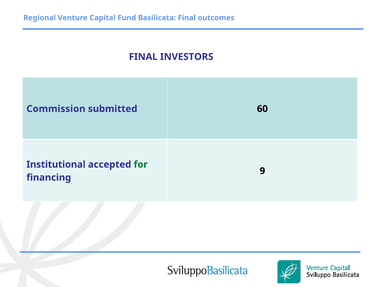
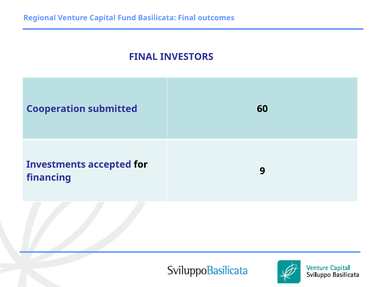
Commission: Commission -> Cooperation (56, 109)
Institutional: Institutional -> Investments (56, 165)
for colour: green -> black (141, 165)
